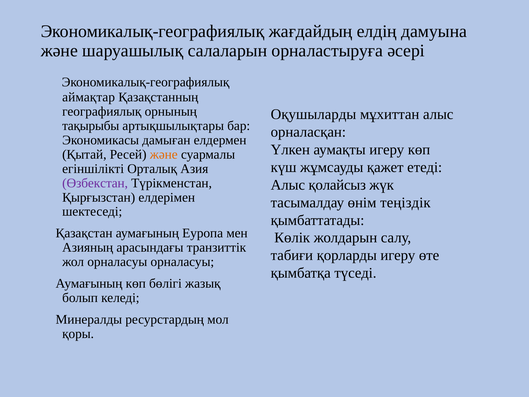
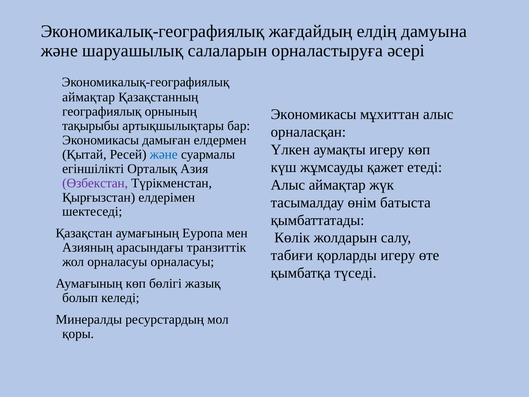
Оқушыларды: Оқушыларды -> Экономикасы (314, 114)
және colour: orange -> blue (164, 154)
Алыс қолайсыз: қолайсыз -> аймақтар (337, 185)
теңіздік: теңіздік -> батыста (405, 202)
